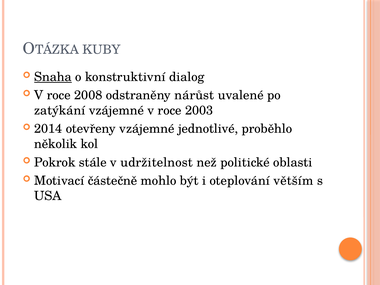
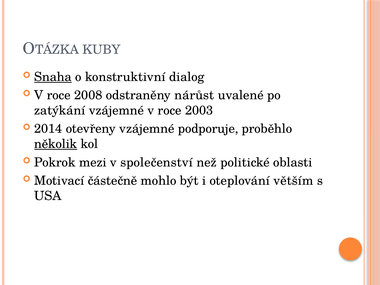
jednotlivé: jednotlivé -> podporuje (208, 129)
několik underline: none -> present (56, 144)
stále: stále -> mezi (93, 162)
udržitelnost: udržitelnost -> společenství (157, 162)
